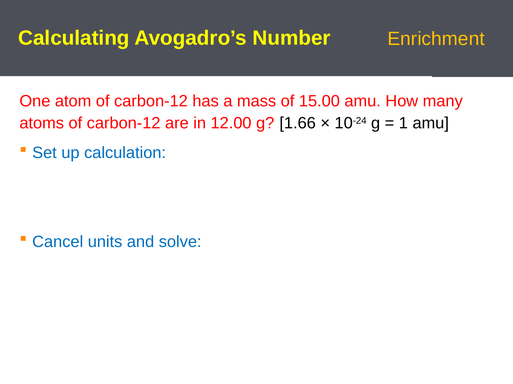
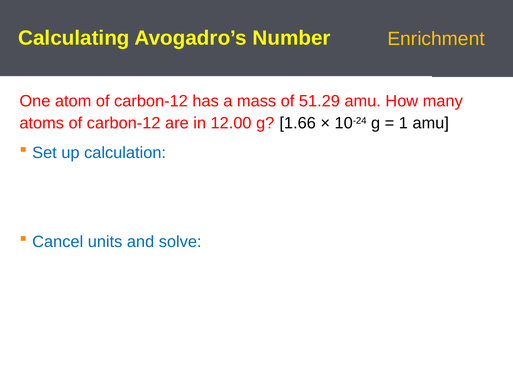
15.00: 15.00 -> 51.29 (319, 101)
